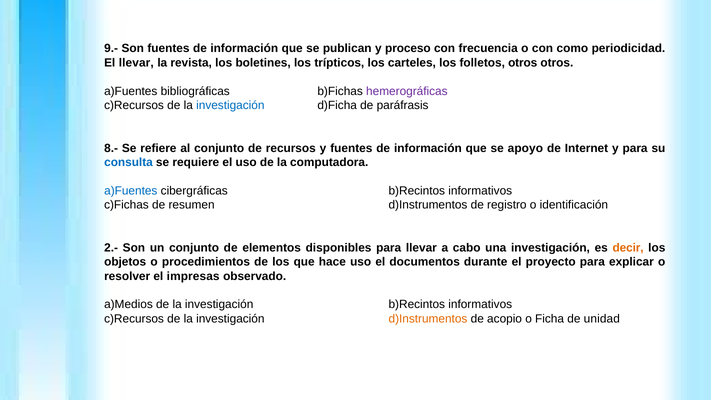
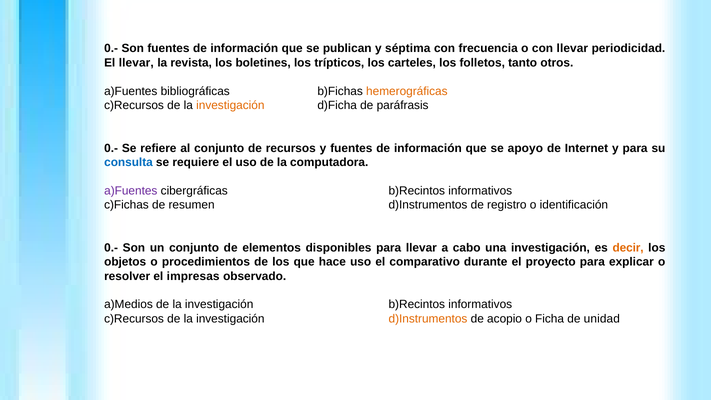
9.-: 9.- -> 0.- (111, 49)
proceso: proceso -> séptima (408, 49)
con como: como -> llevar (572, 49)
folletos otros: otros -> tanto (523, 63)
hemerográficas colour: purple -> orange (407, 91)
investigación colour: blue -> orange (230, 105)
8.-: 8.- -> 0.- (111, 148)
a)Fuentes colour: blue -> purple (131, 191)
2.-: 2.- -> 0.- (111, 248)
documentos: documentos -> comparativo (425, 262)
